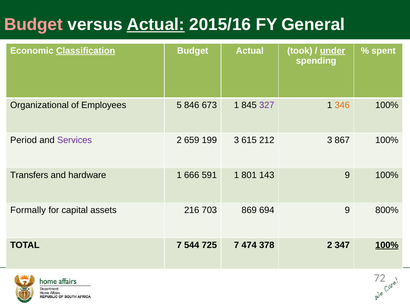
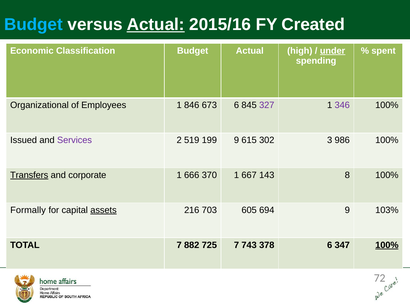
Budget colour: pink -> light blue (33, 24)
General: General -> Created (313, 24)
Classification underline: present -> none (86, 51)
took: took -> high (300, 51)
Employees 5: 5 -> 1 (179, 105)
673 1: 1 -> 6 (237, 105)
346 colour: orange -> purple (342, 105)
Period: Period -> Issued (24, 140)
659: 659 -> 519 (192, 140)
199 3: 3 -> 9 (237, 140)
212: 212 -> 302 (267, 140)
867: 867 -> 986 (342, 140)
Transfers underline: none -> present (29, 175)
hardware: hardware -> corporate (87, 175)
591: 591 -> 370 (209, 175)
801: 801 -> 667 (249, 175)
143 9: 9 -> 8 (347, 175)
assets underline: none -> present (104, 210)
869: 869 -> 605 (249, 210)
800%: 800% -> 103% (387, 210)
544: 544 -> 882 (192, 245)
474: 474 -> 743 (249, 245)
378 2: 2 -> 6 (330, 245)
